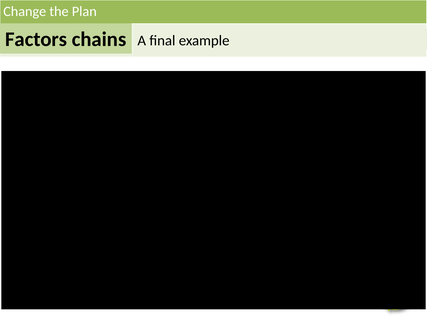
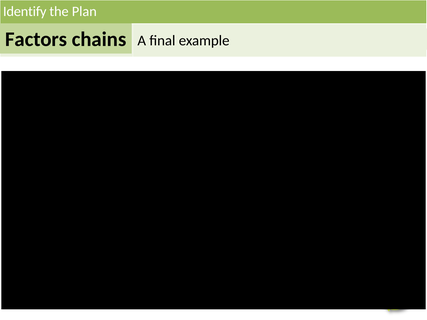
Change: Change -> Identify (25, 12)
